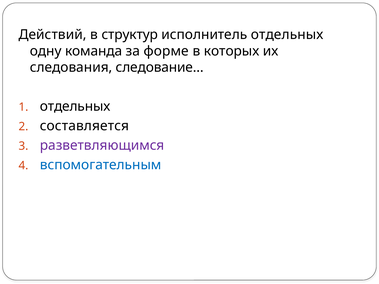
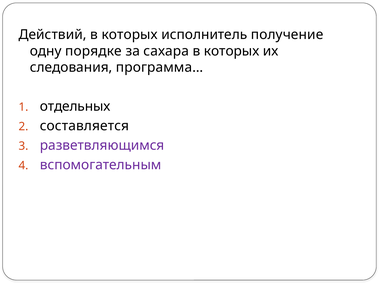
структур: структур -> которых (130, 35)
исполнитель отдельных: отдельных -> получение (287, 35)
команда: команда -> порядке (93, 51)
форме: форме -> сахара (166, 51)
следование…: следование… -> программа… (160, 68)
вспомогательным colour: blue -> purple (101, 165)
